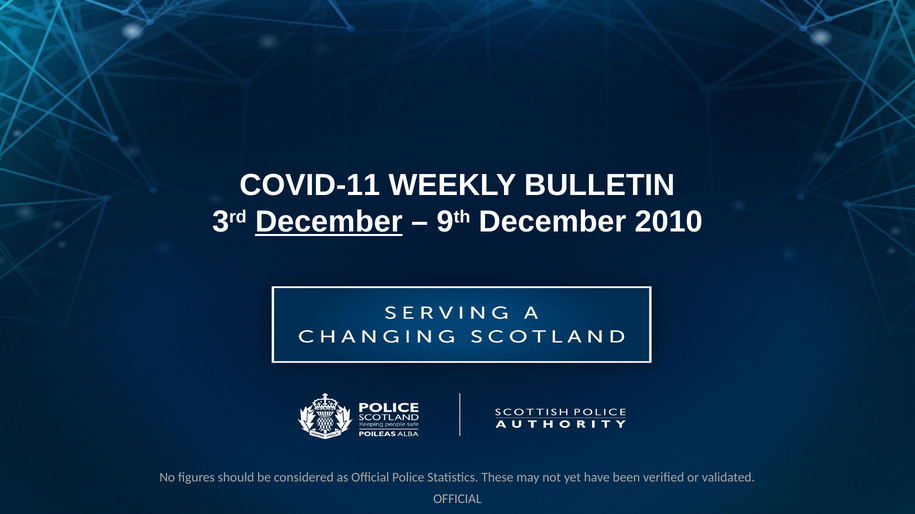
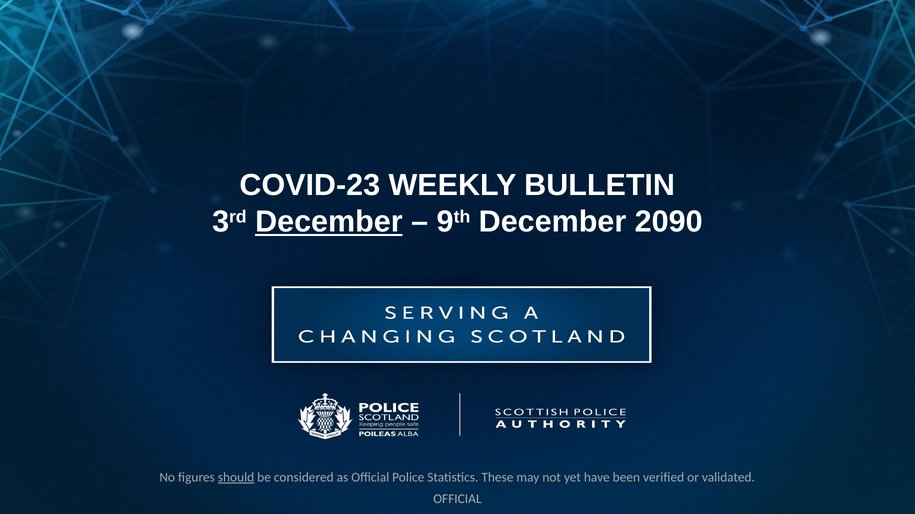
COVID-11: COVID-11 -> COVID-23 (310, 185)
2010: 2010 -> 2090 (669, 222)
should underline: none -> present (236, 478)
